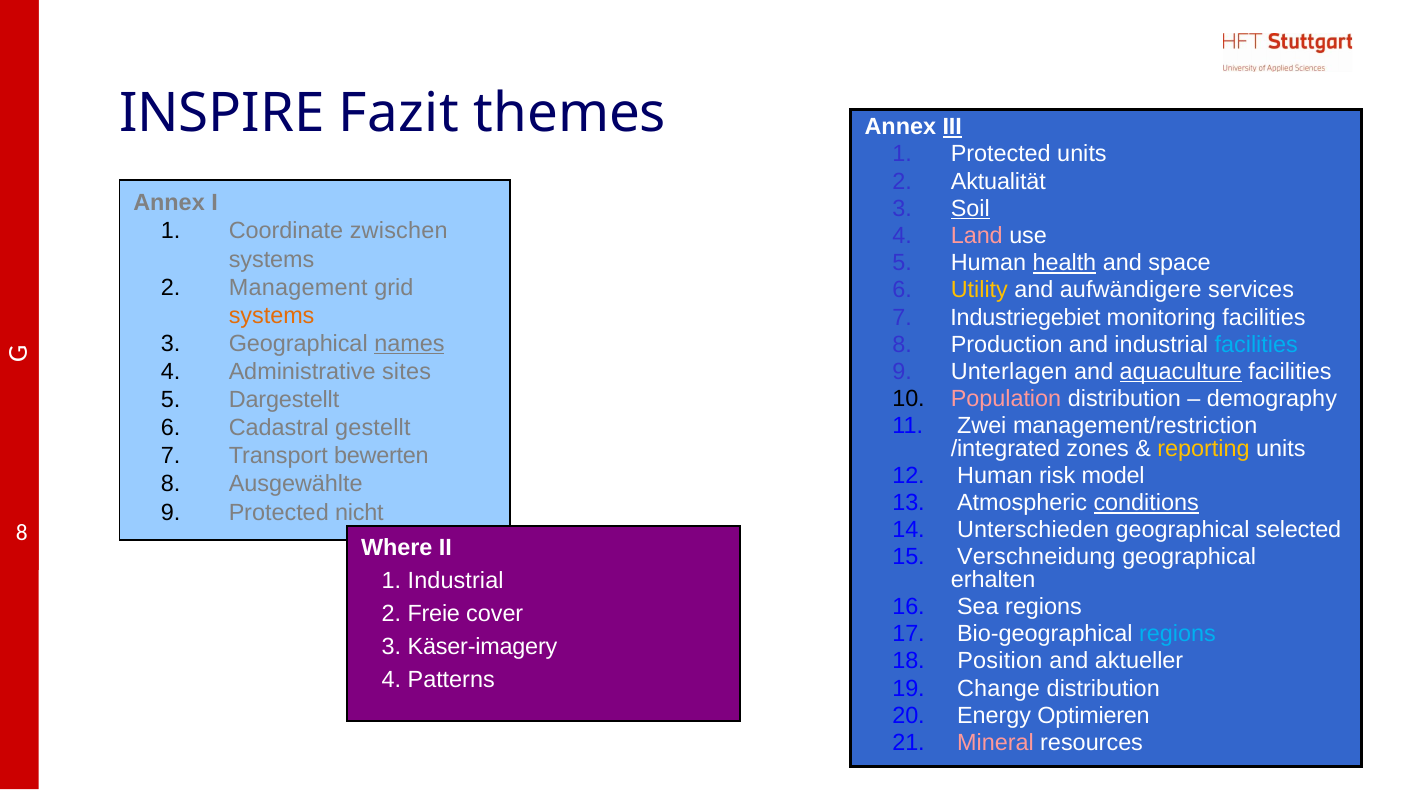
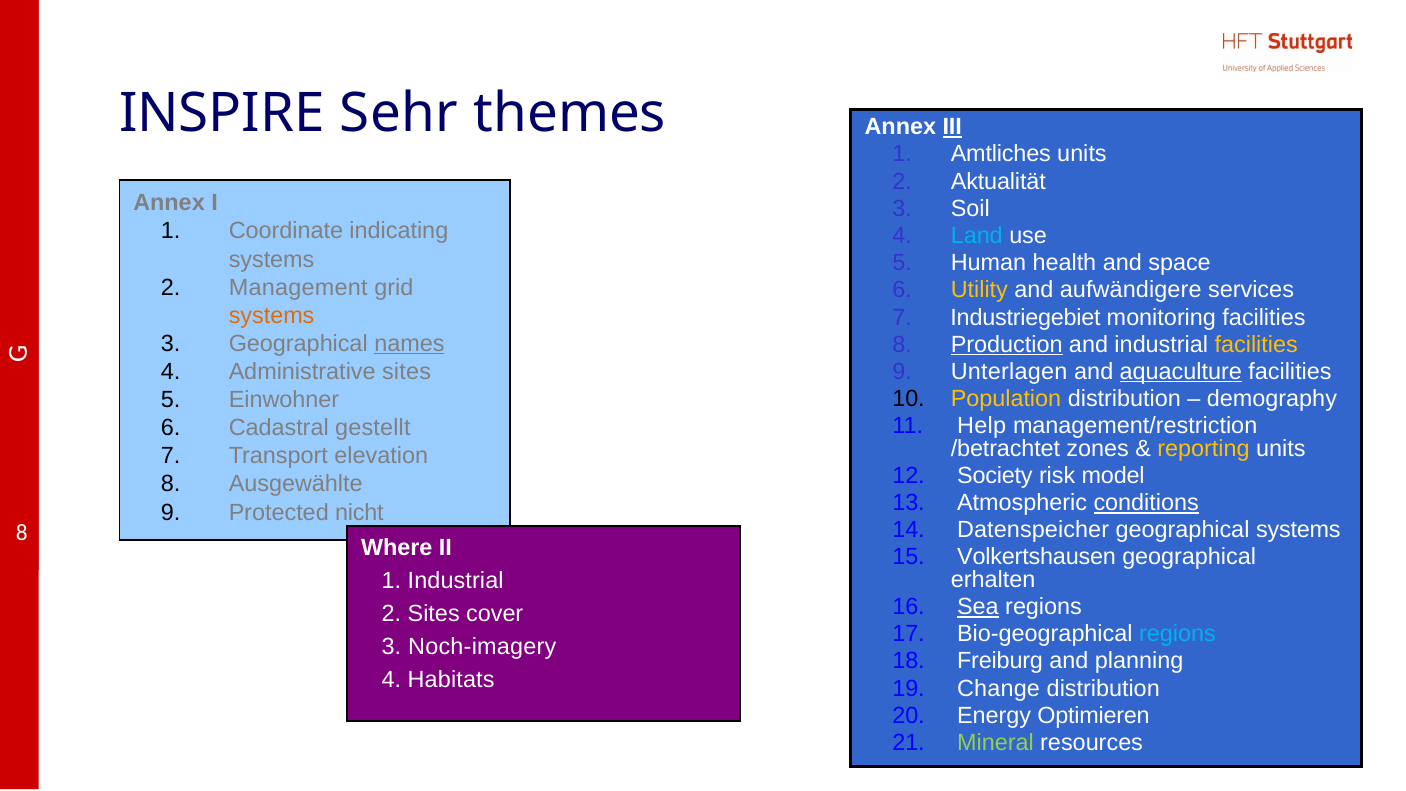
Fazit: Fazit -> Sehr (399, 114)
1 Protected: Protected -> Amtliches (1001, 154)
Soil underline: present -> none (970, 209)
zwischen: zwischen -> indicating (399, 231)
Land colour: pink -> light blue (977, 236)
health underline: present -> none (1064, 263)
Production underline: none -> present (1007, 344)
facilities colour: light blue -> yellow (1256, 344)
Population colour: pink -> yellow (1006, 399)
Dargestellt: Dargestellt -> Einwohner (284, 400)
Zwei: Zwei -> Help (982, 426)
/integrated: /integrated -> /betrachtet (1005, 448)
bewerten: bewerten -> elevation (381, 456)
Human: Human -> Society (995, 476)
Unterschieden: Unterschieden -> Datenspeicher (1033, 530)
geographical selected: selected -> systems (1298, 530)
Verschneidung: Verschneidung -> Volkertshausen (1037, 557)
Sea underline: none -> present (978, 607)
2 Freie: Freie -> Sites (434, 614)
Käser-imagery: Käser-imagery -> Noch-imagery (482, 647)
Position: Position -> Freiburg (1000, 661)
aktueller: aktueller -> planning (1139, 661)
Patterns: Patterns -> Habitats (451, 679)
Mineral colour: pink -> light green (995, 743)
